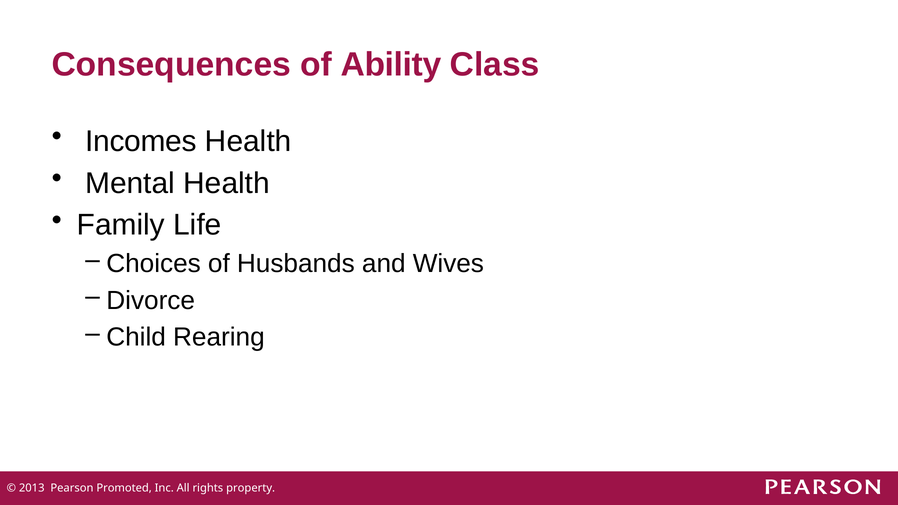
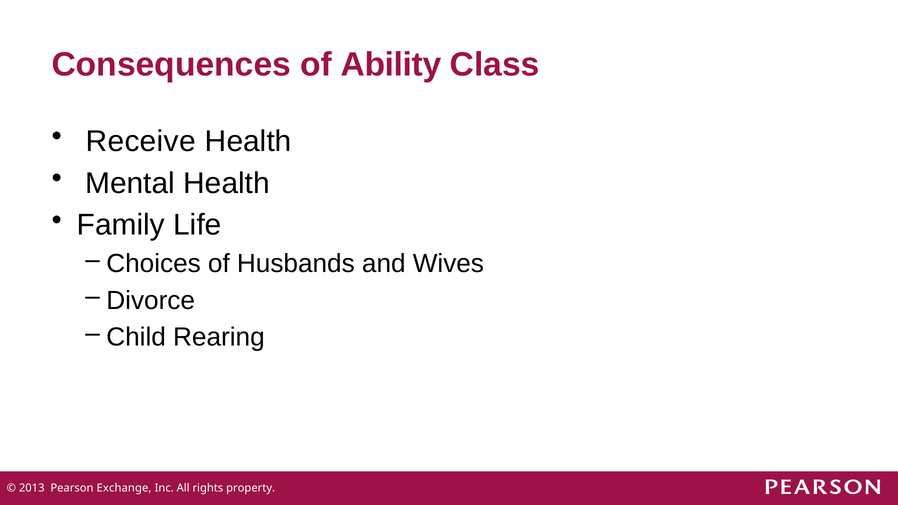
Incomes: Incomes -> Receive (141, 141)
Promoted: Promoted -> Exchange (124, 488)
